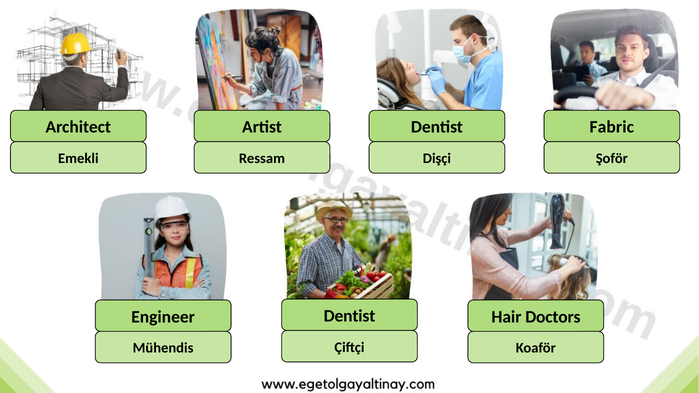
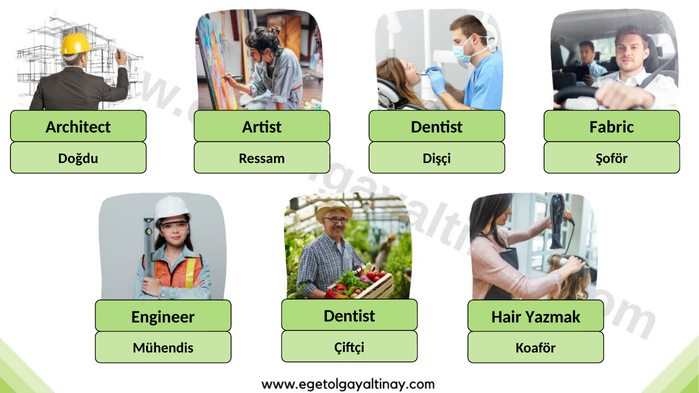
Emekli: Emekli -> Doğdu (78, 159)
Doctors: Doctors -> Yazmak (553, 317)
